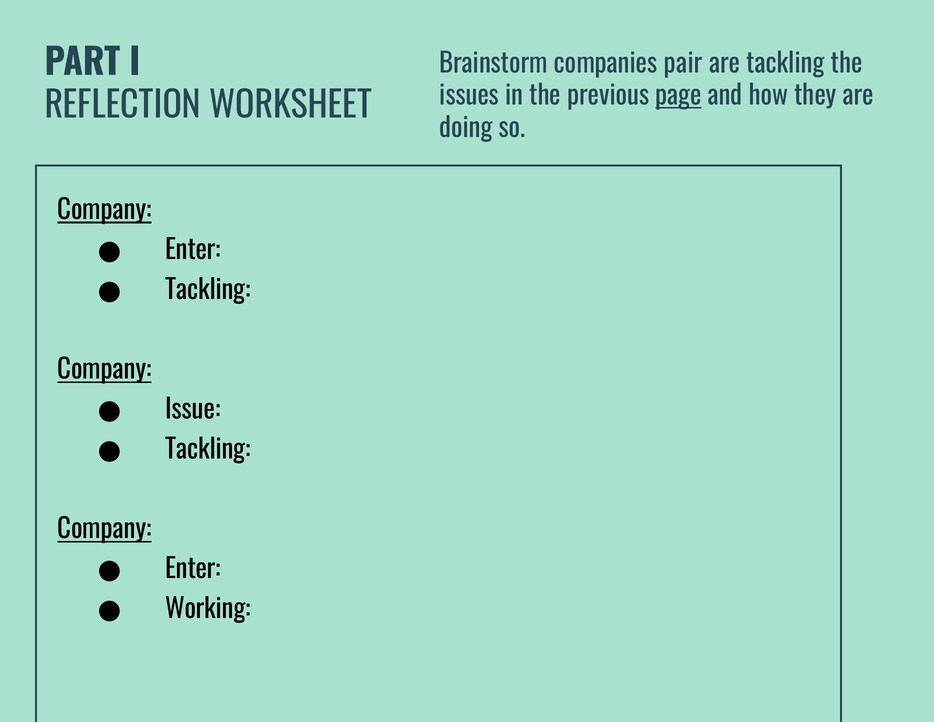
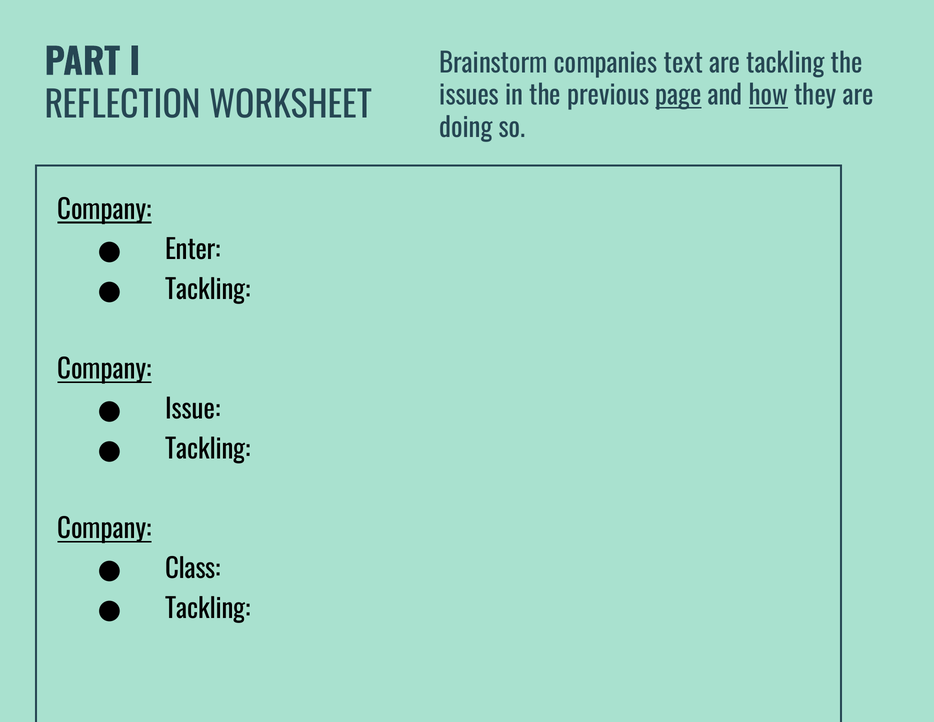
pair: pair -> text (683, 64)
how underline: none -> present (768, 96)
Enter: Enter -> Class (193, 570)
Working: Working -> Tackling (208, 609)
